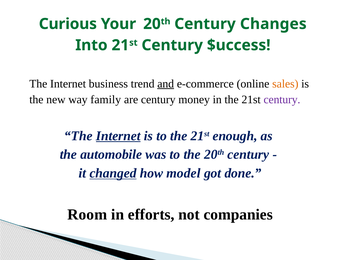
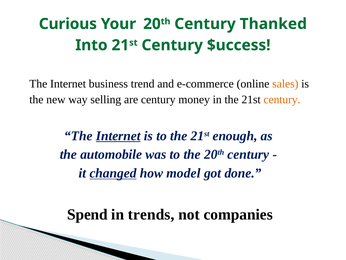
Changes: Changes -> Thanked (273, 24)
and underline: present -> none (166, 84)
family: family -> selling (106, 99)
century colour: purple -> orange (282, 99)
Room: Room -> Spend (87, 214)
efforts: efforts -> trends (151, 214)
